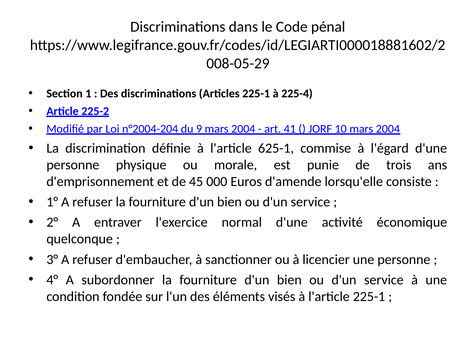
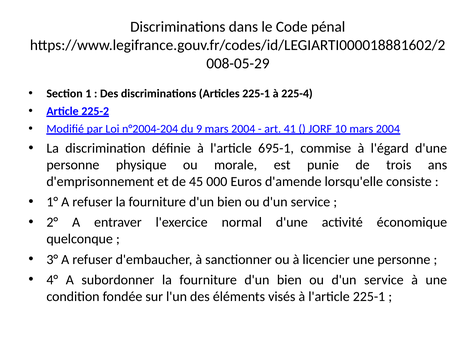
625-1: 625-1 -> 695-1 (276, 148)
